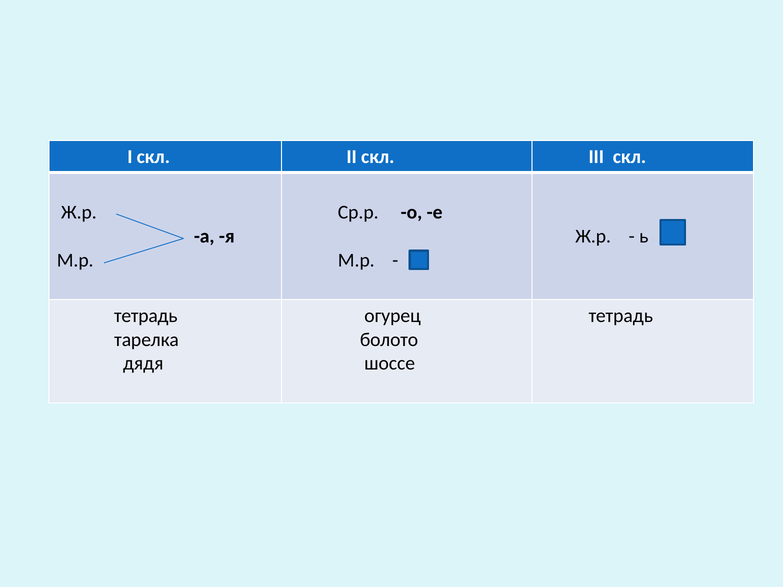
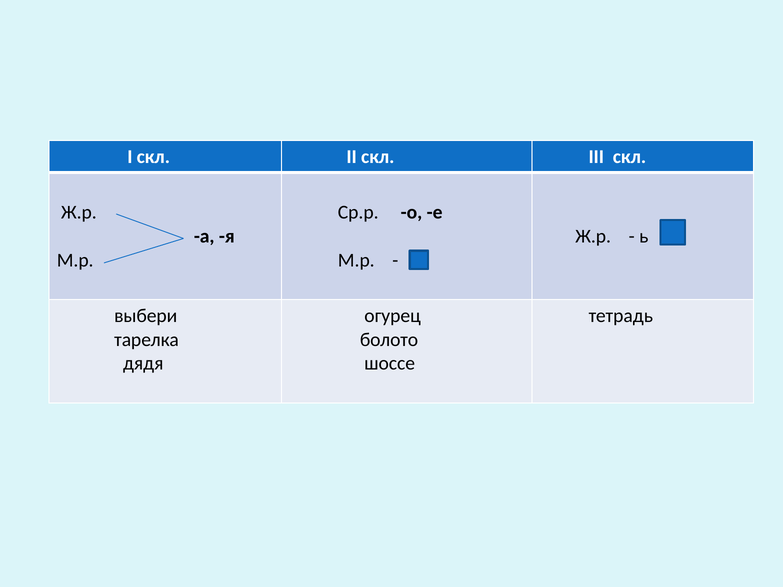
тетрадь: тетрадь -> выбери (146, 316)
